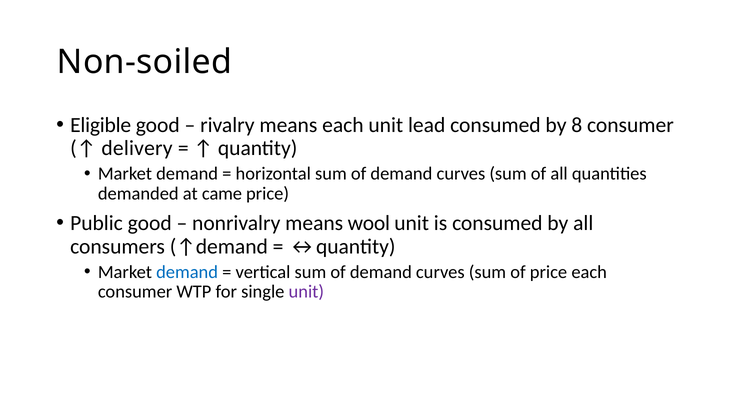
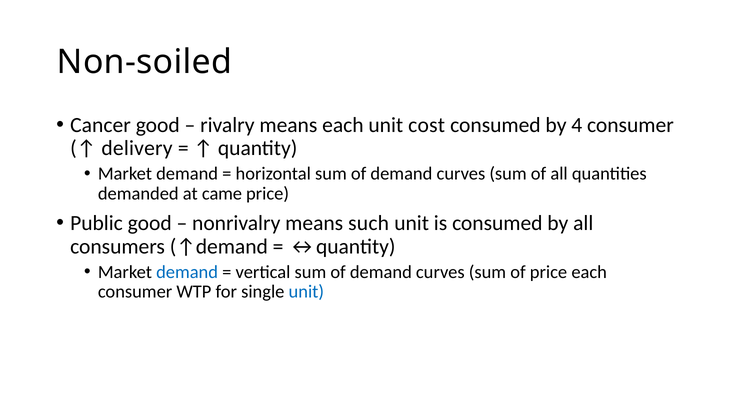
Eligible: Eligible -> Cancer (101, 125)
lead: lead -> cost (427, 125)
8: 8 -> 4 (577, 125)
wool: wool -> such (369, 223)
unit colour: purple -> blue (306, 292)
